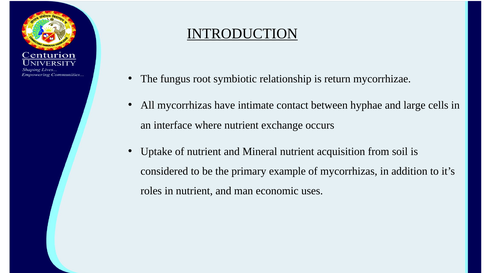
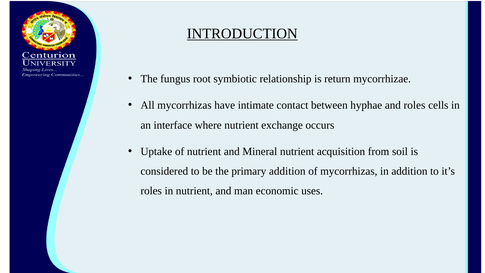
and large: large -> roles (414, 105)
primary example: example -> addition (287, 171)
